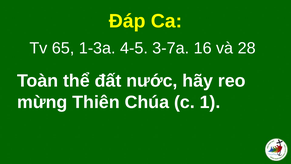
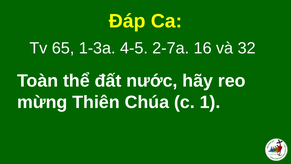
3-7a: 3-7a -> 2-7a (171, 48)
28: 28 -> 32 (247, 48)
